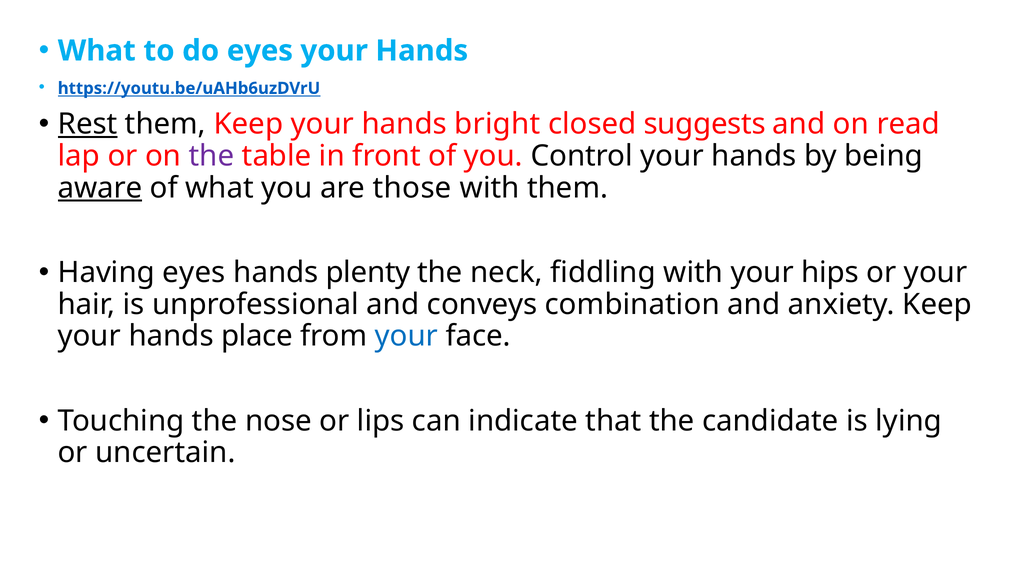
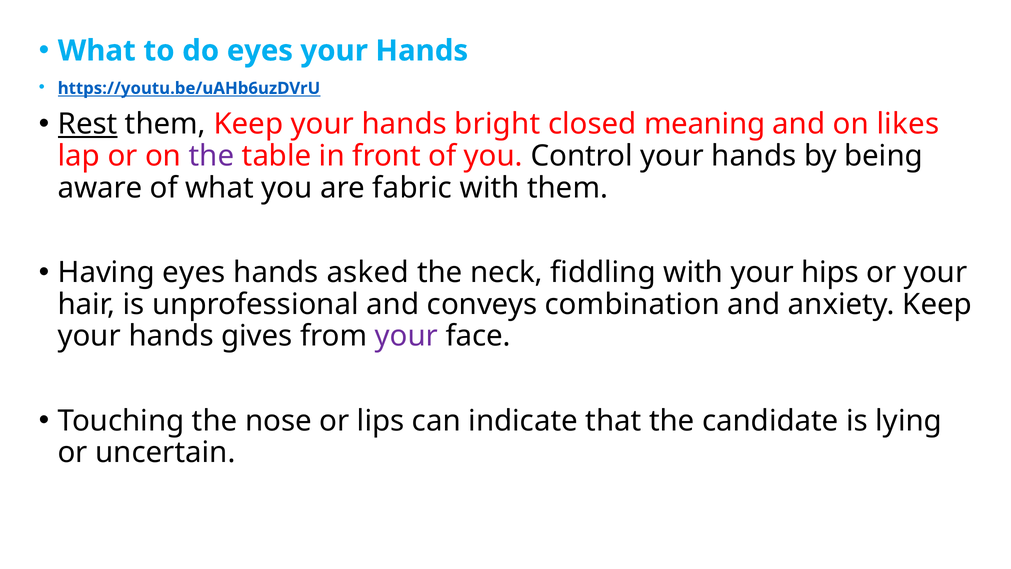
suggests: suggests -> meaning (705, 124)
read: read -> likes (908, 124)
aware underline: present -> none (100, 188)
those: those -> fabric (412, 188)
plenty: plenty -> asked (368, 272)
place: place -> gives (257, 336)
your colour: blue -> purple (406, 336)
